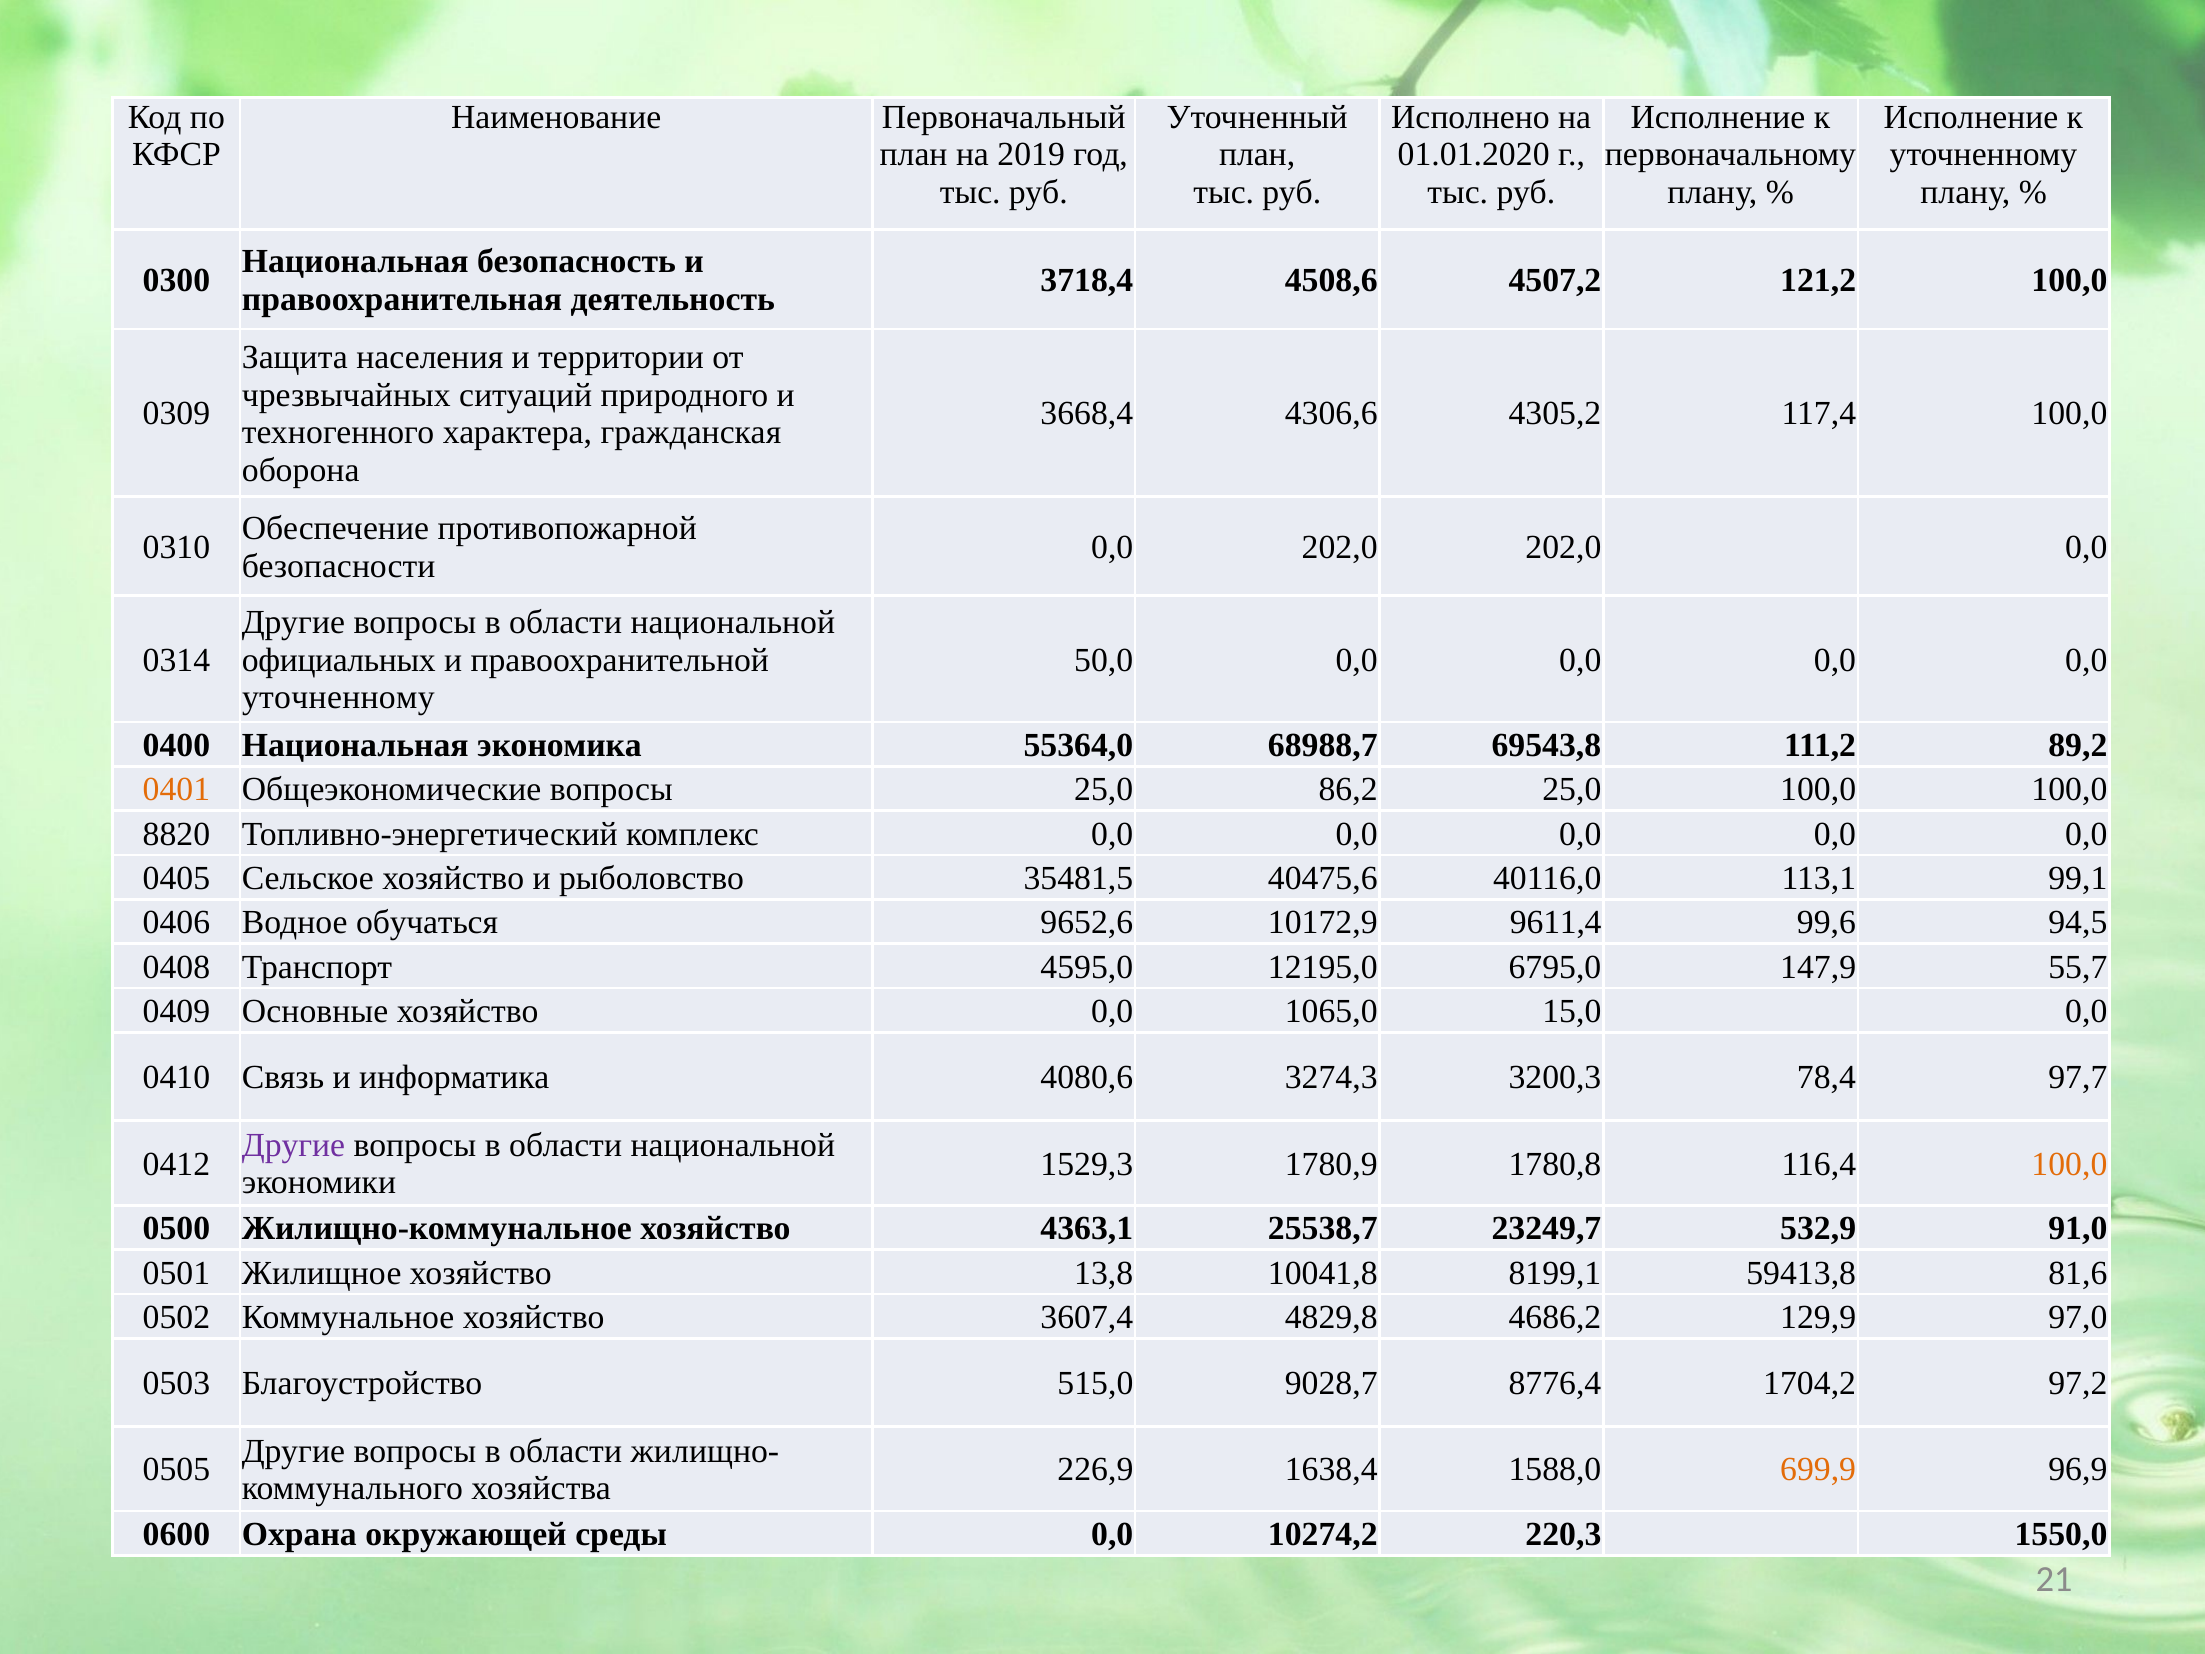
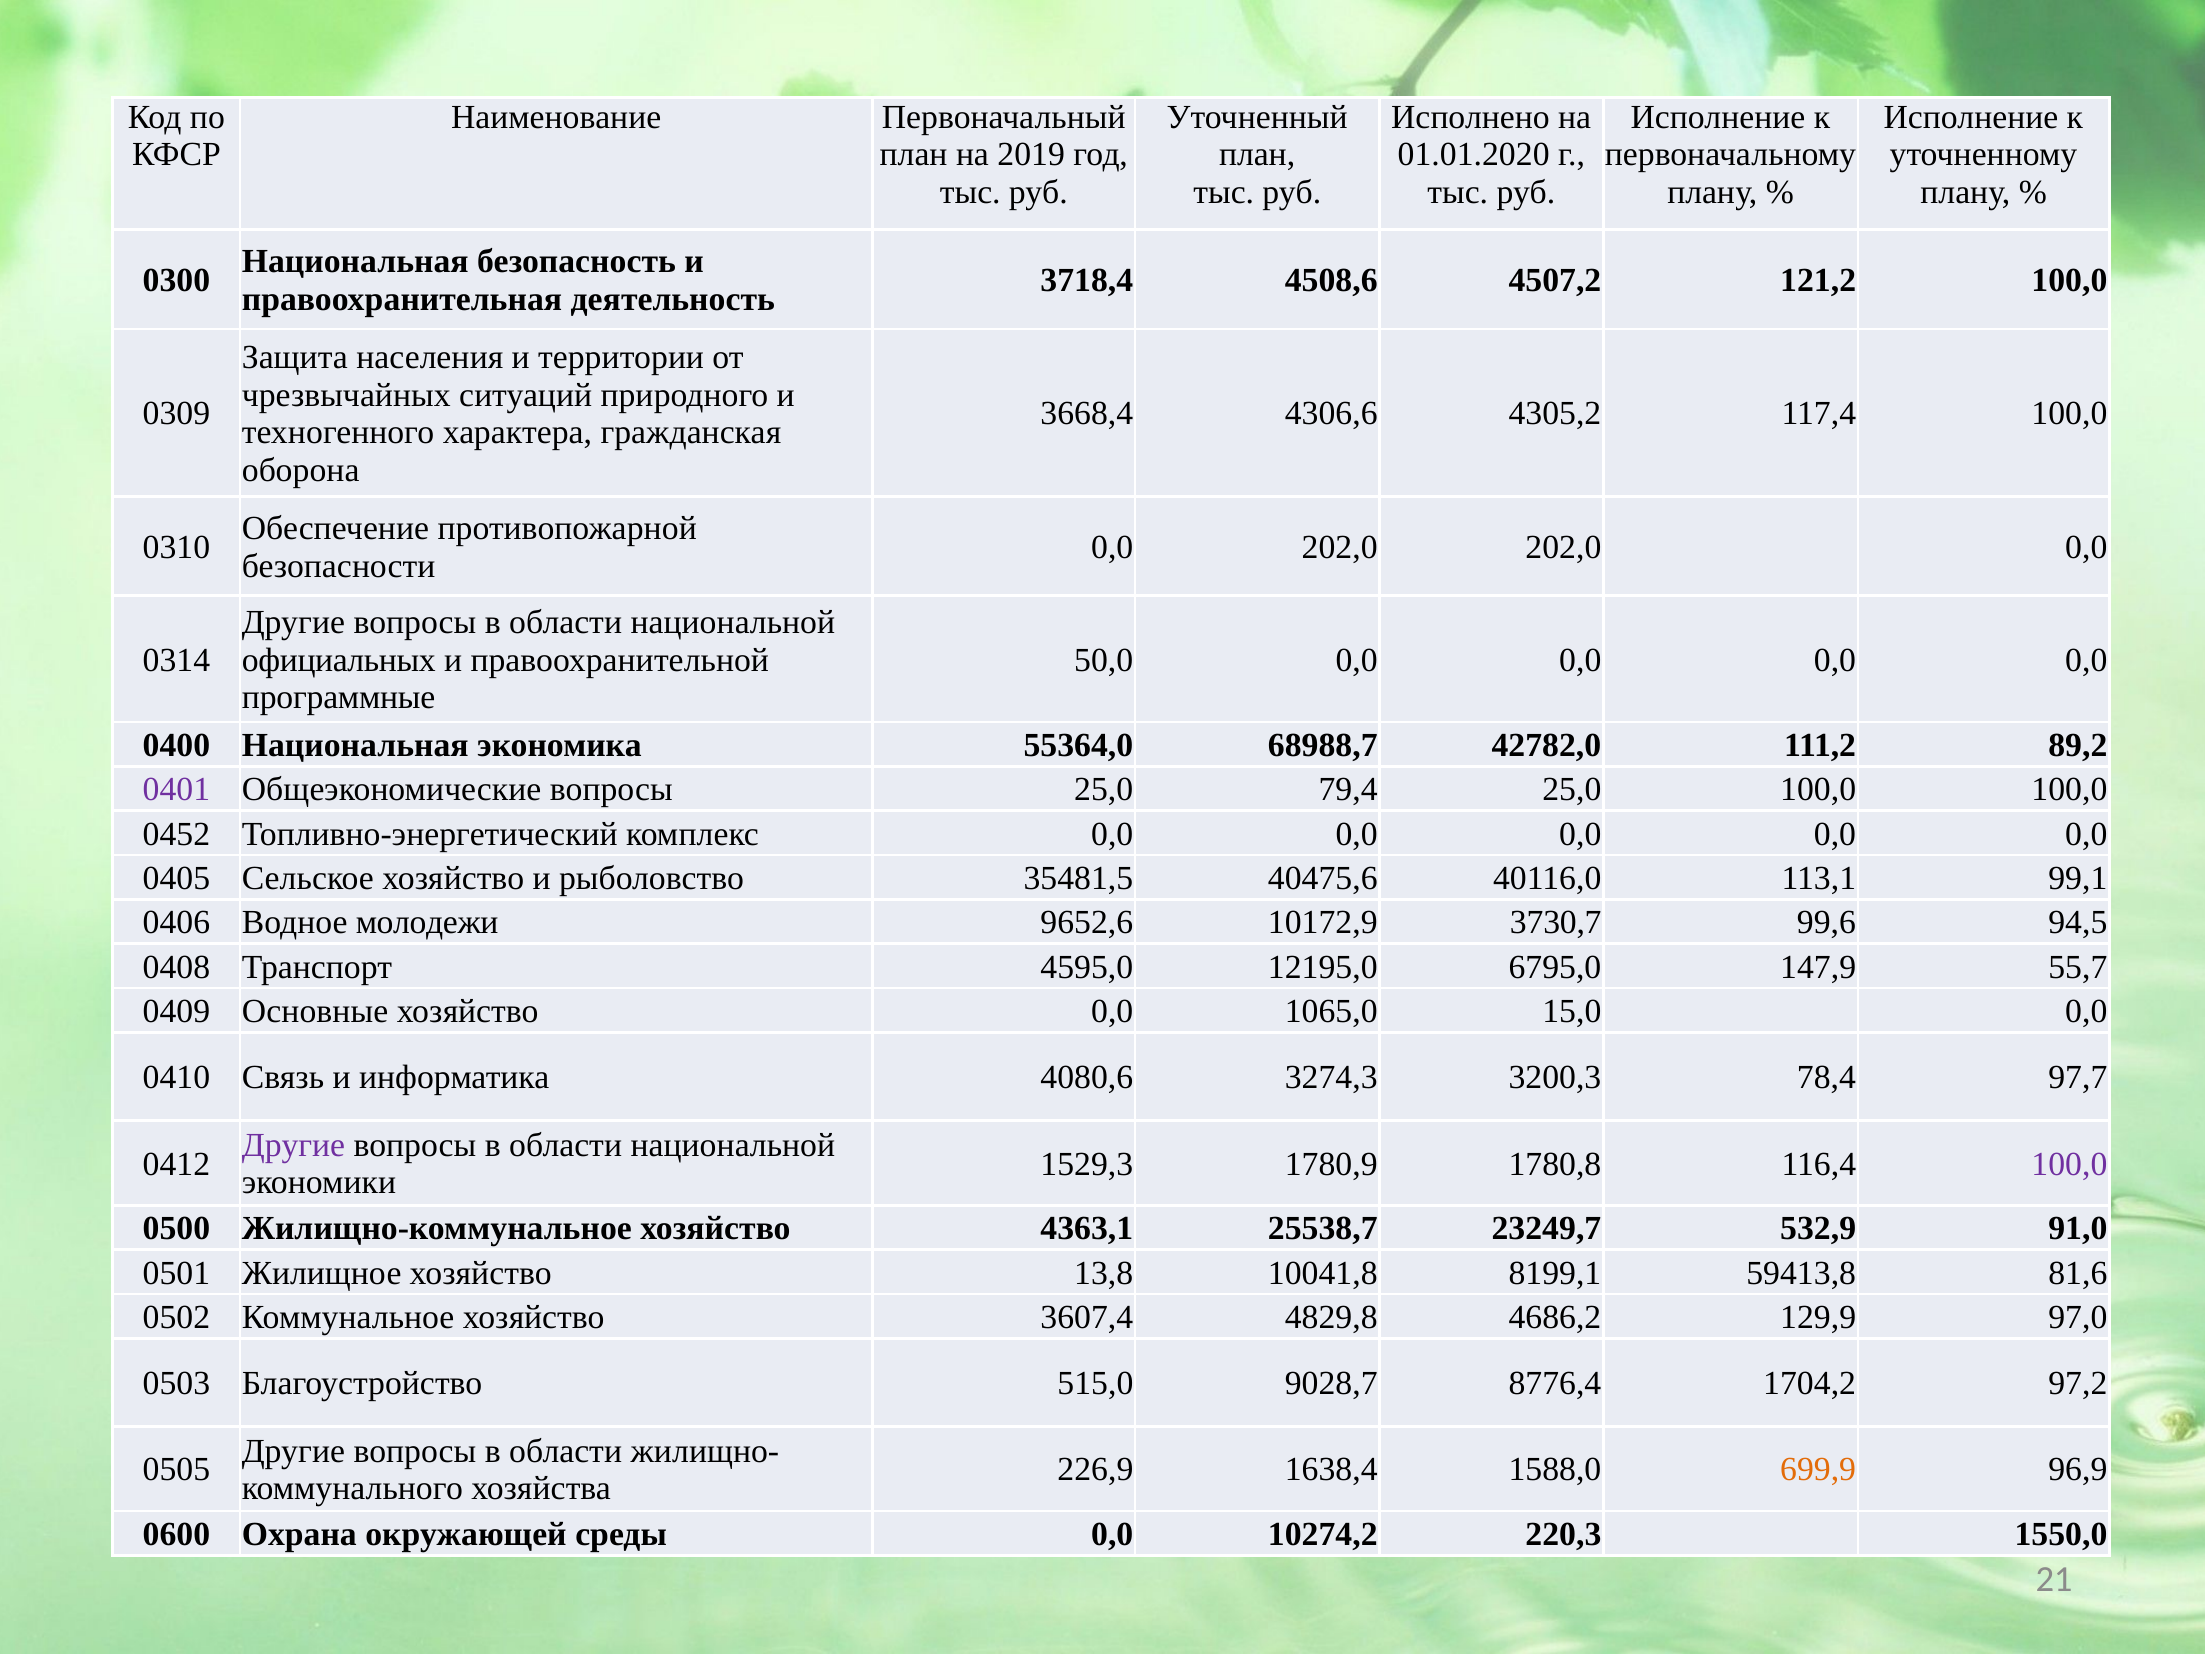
уточненному: уточненному -> программные (339, 697)
69543,8: 69543,8 -> 42782,0 (1546, 745)
0401 colour: orange -> purple (176, 789)
86,2: 86,2 -> 79,4 (1348, 789)
8820: 8820 -> 0452 (176, 834)
обучаться: обучаться -> молодежи (427, 923)
9611,4: 9611,4 -> 3730,7 (1556, 923)
100,0 colour: orange -> purple (2069, 1164)
